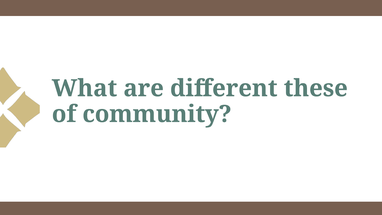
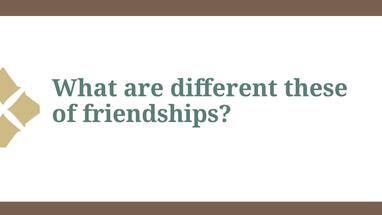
community: community -> friendships (157, 114)
